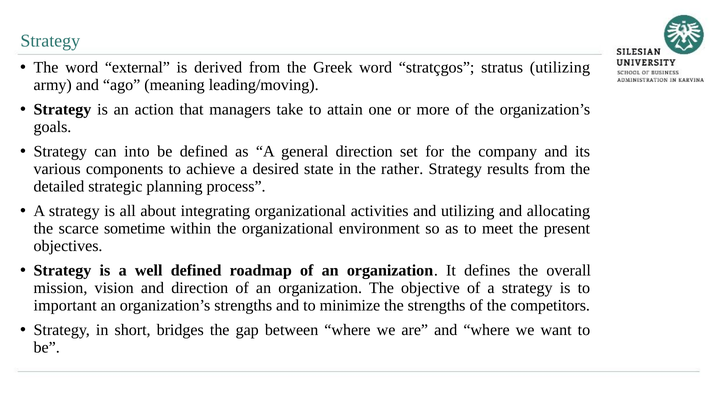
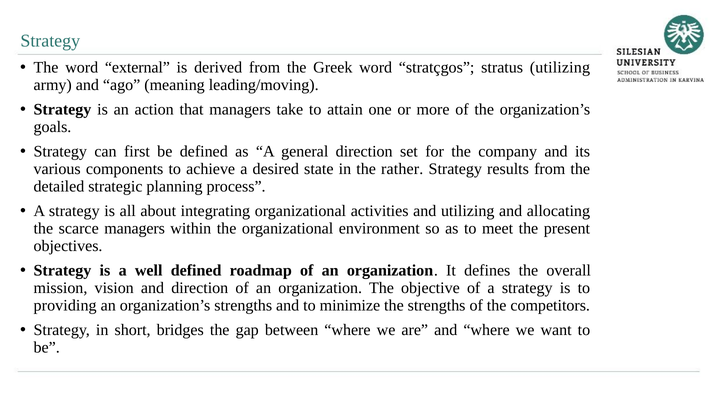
into: into -> first (137, 152)
scarce sometime: sometime -> managers (135, 229)
important: important -> providing (65, 305)
